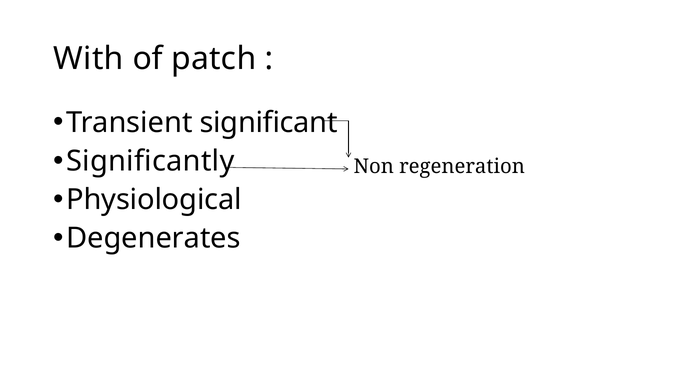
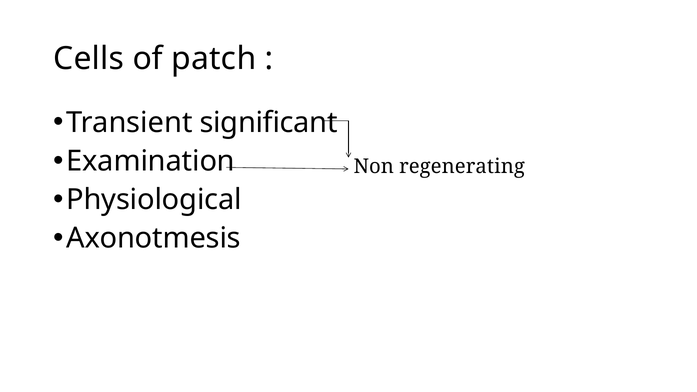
With: With -> Cells (89, 59)
Significantly: Significantly -> Examination (151, 161)
regeneration: regeneration -> regenerating (462, 167)
Degenerates: Degenerates -> Axonotmesis (154, 238)
